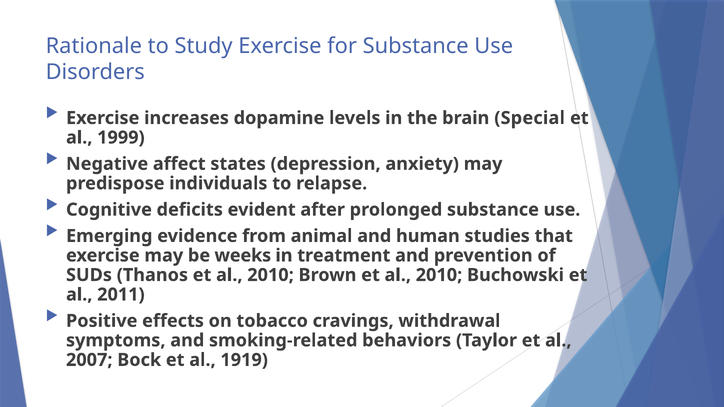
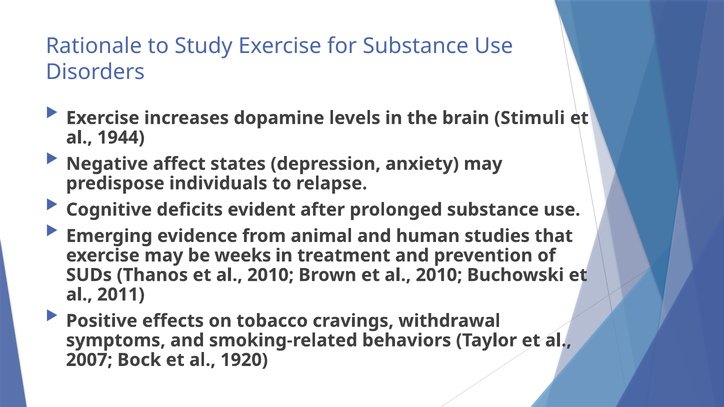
Special: Special -> Stimuli (530, 118)
1999: 1999 -> 1944 (121, 138)
1919: 1919 -> 1920 (244, 360)
